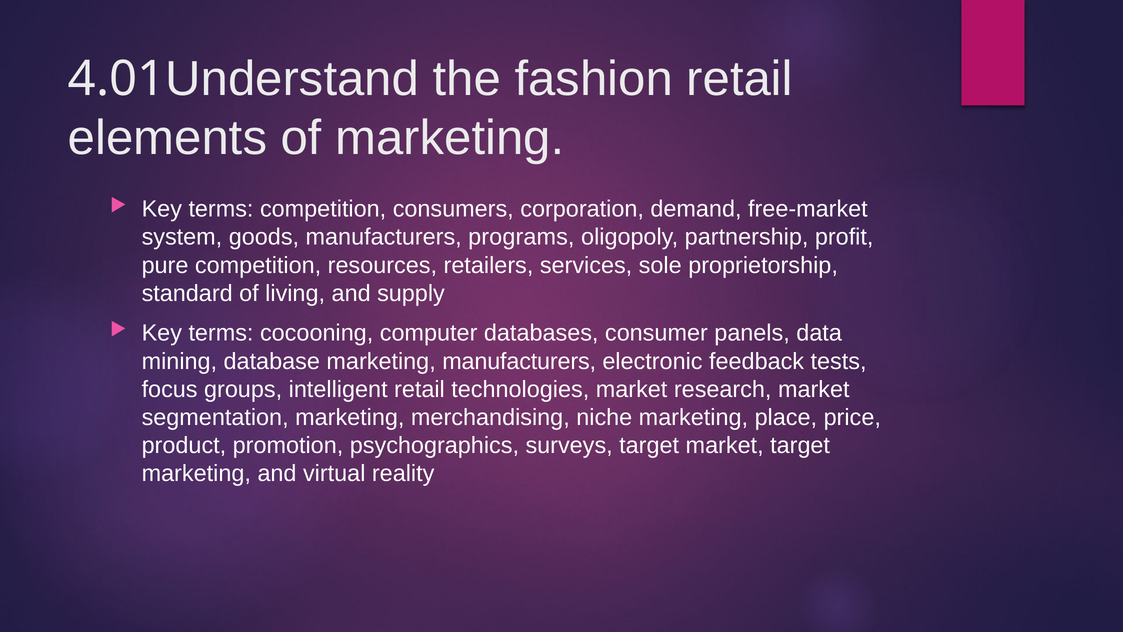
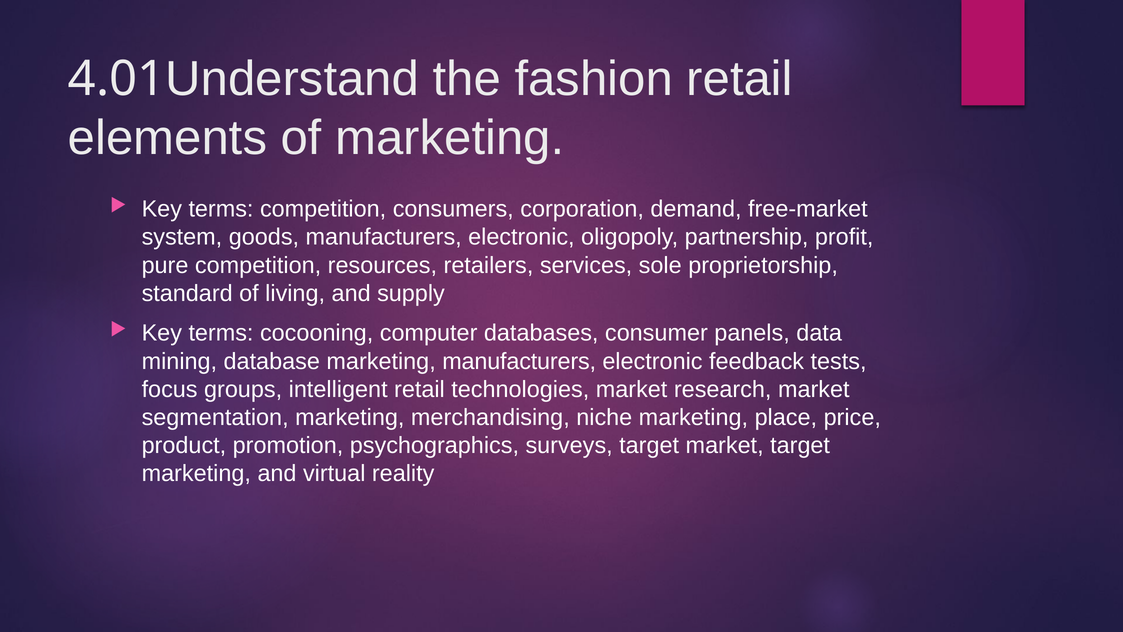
goods manufacturers programs: programs -> electronic (521, 237)
